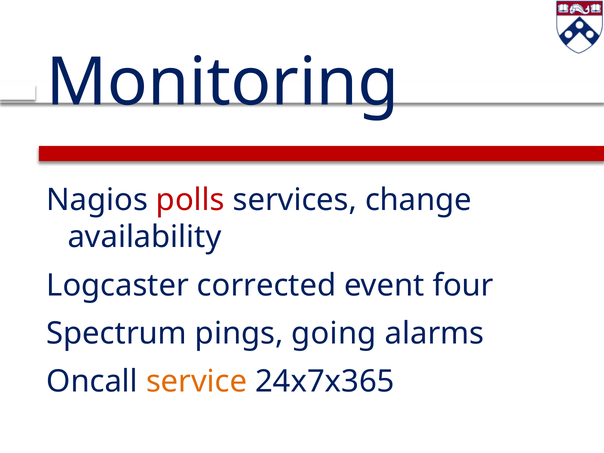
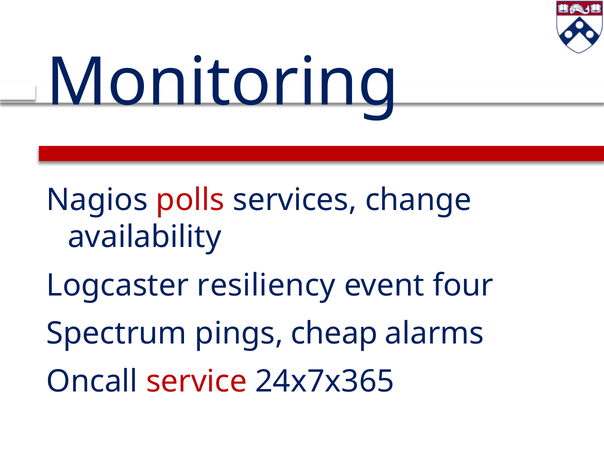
corrected: corrected -> resiliency (266, 285)
going: going -> cheap (334, 333)
service colour: orange -> red (197, 382)
